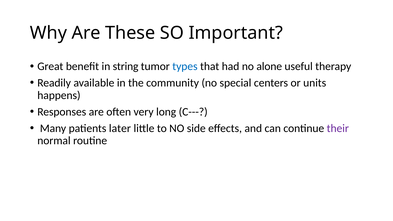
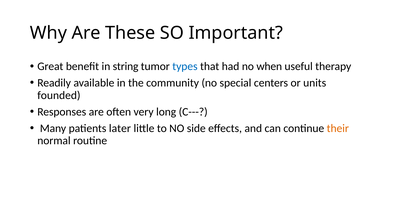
alone: alone -> when (269, 66)
happens: happens -> founded (59, 95)
their colour: purple -> orange (338, 128)
